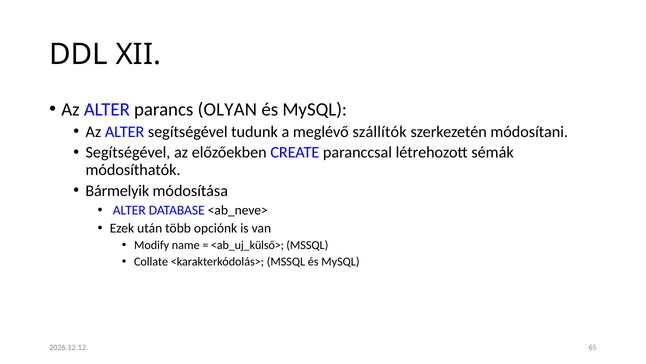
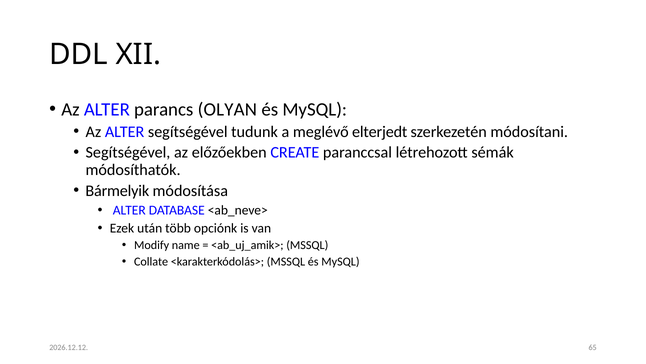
szállítók: szállítók -> elterjedt (380, 131)
<ab_uj_külső>: <ab_uj_külső> -> <ab_uj_amik> (247, 245)
